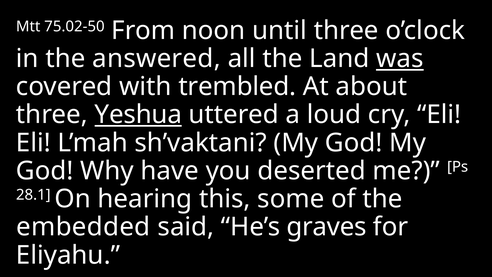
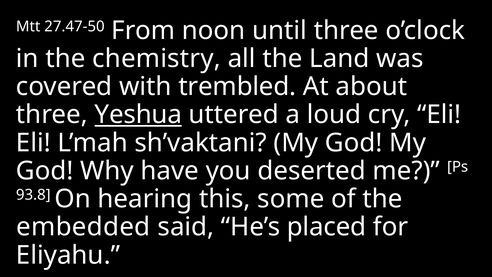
75.02-50: 75.02-50 -> 27.47-50 (74, 26)
answered: answered -> chemistry (157, 59)
was underline: present -> none (400, 59)
28.1: 28.1 -> 93.8 (33, 195)
graves: graves -> placed (327, 227)
